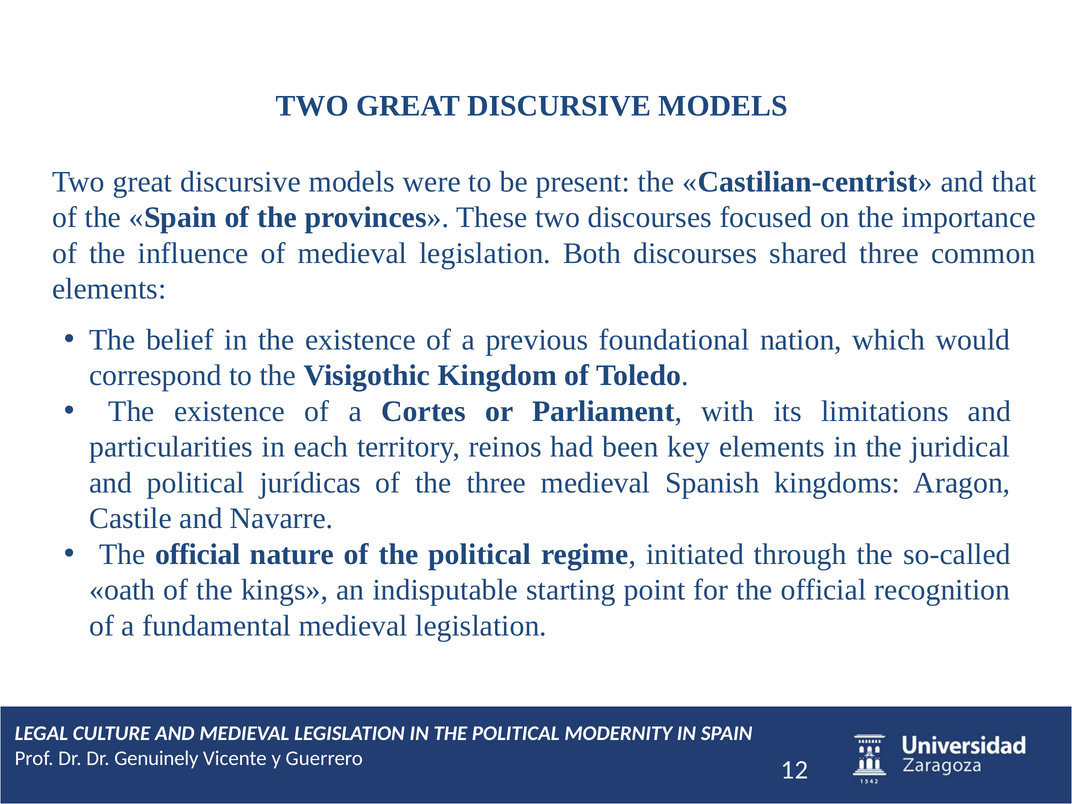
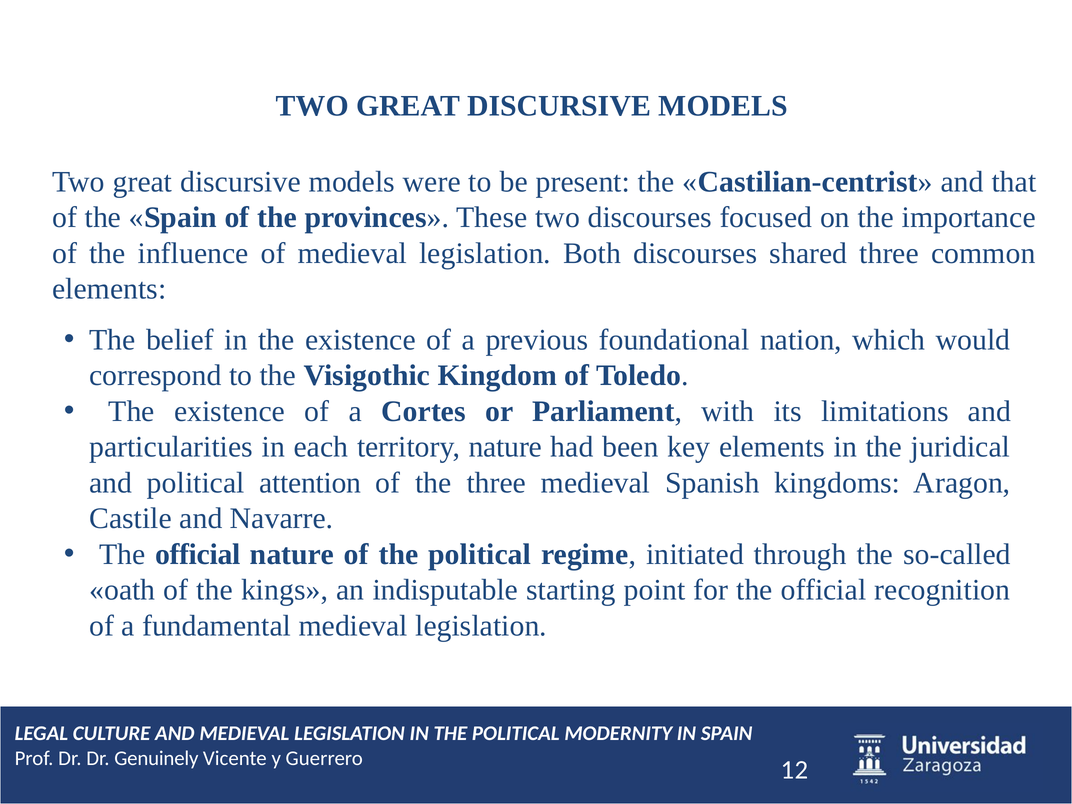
territory reinos: reinos -> nature (505, 447)
jurídicas: jurídicas -> attention (310, 483)
